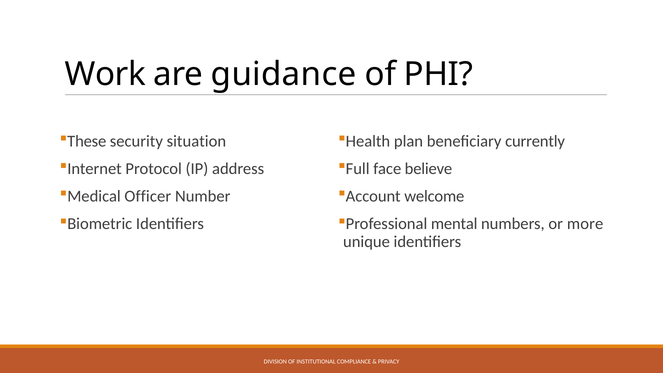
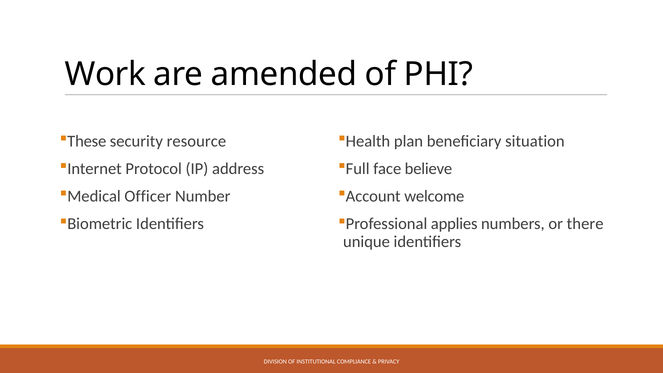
guidance: guidance -> amended (284, 74)
situation: situation -> resource (196, 141)
currently: currently -> situation (535, 141)
mental: mental -> applies (454, 224)
more: more -> there (585, 224)
